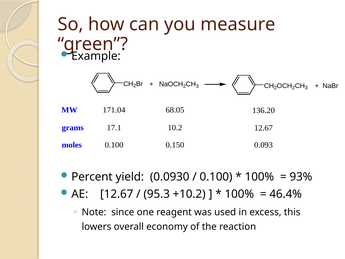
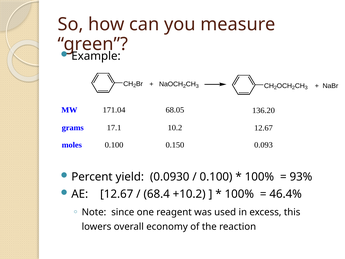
95.3: 95.3 -> 68.4 (157, 194)
